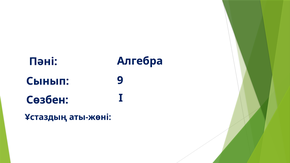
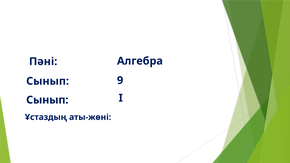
Сөзбен: Сөзбен -> Сынып (47, 100)
